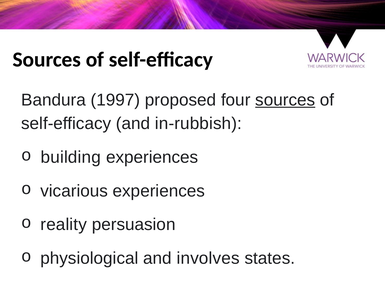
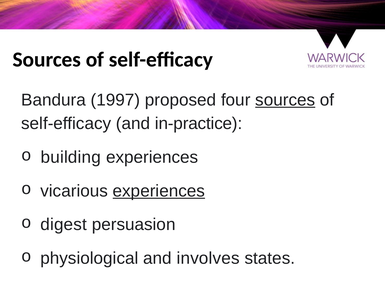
in-rubbish: in-rubbish -> in-practice (199, 124)
experiences underline: none -> present (159, 191)
reality: reality -> digest (64, 225)
